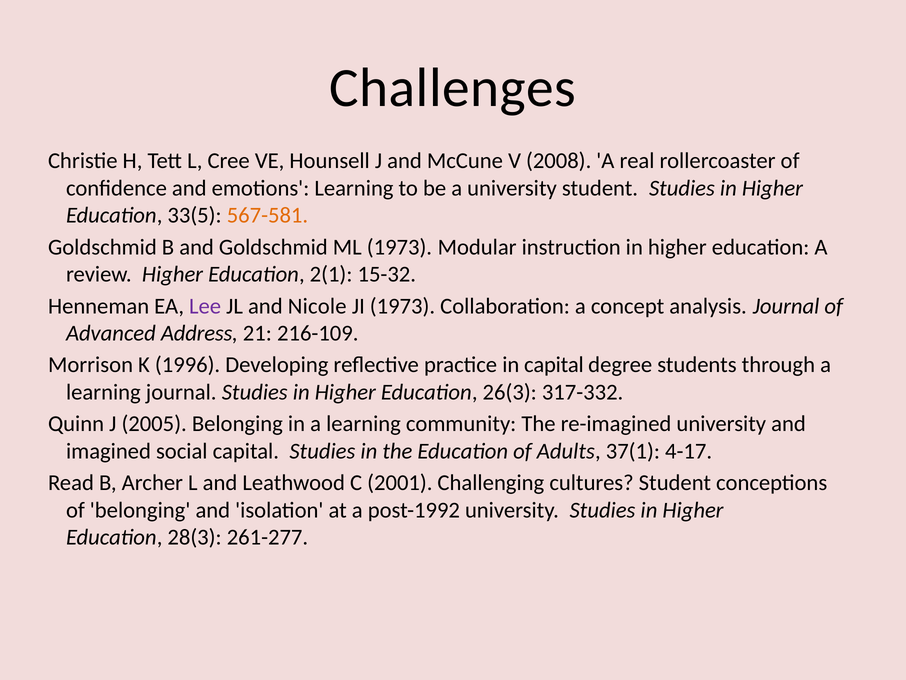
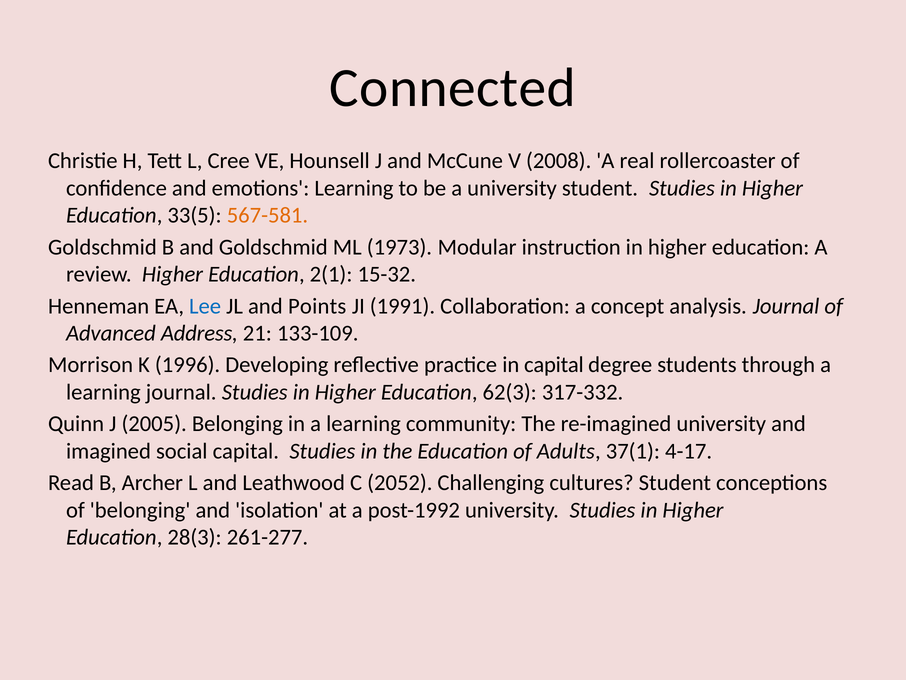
Challenges: Challenges -> Connected (453, 88)
Lee colour: purple -> blue (205, 306)
Nicole: Nicole -> Points (317, 306)
JI 1973: 1973 -> 1991 (402, 306)
216-109: 216-109 -> 133-109 (318, 333)
26(3: 26(3 -> 62(3 (510, 392)
2001: 2001 -> 2052 (400, 482)
